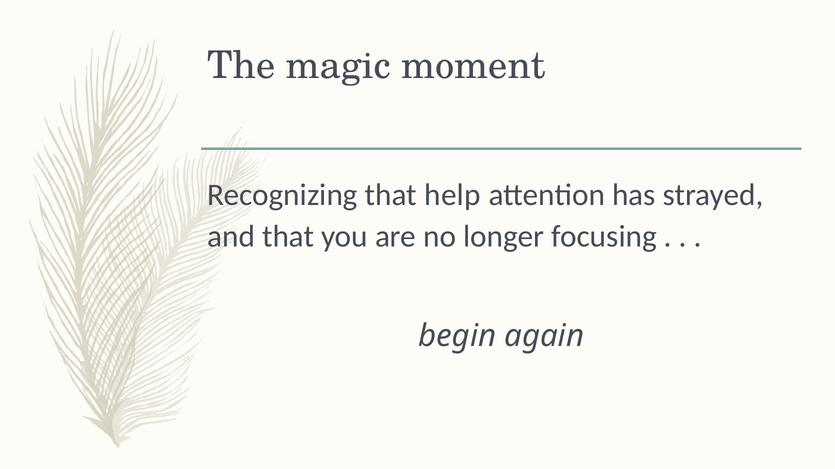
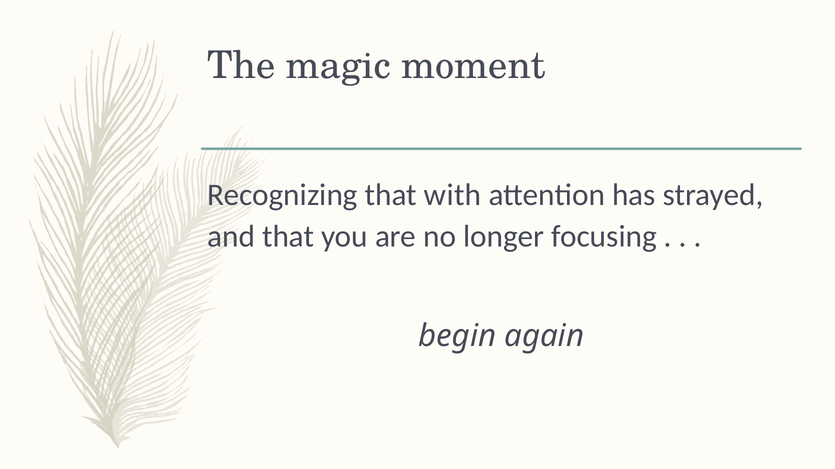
help: help -> with (453, 195)
